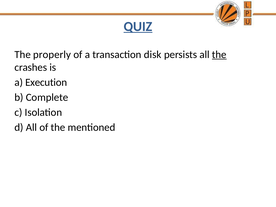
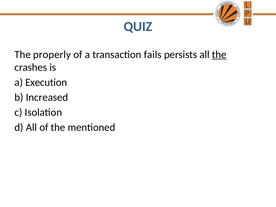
QUIZ underline: present -> none (138, 27)
disk: disk -> fails (153, 55)
Complete: Complete -> Increased (47, 97)
